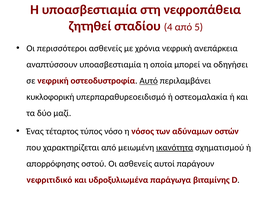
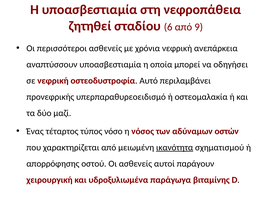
4: 4 -> 6 (168, 27)
5: 5 -> 9 (199, 27)
Αυτό underline: present -> none (149, 81)
κυκλοφορική: κυκλοφορική -> προνεφρικής (50, 97)
νεφριτιδικό: νεφριτιδικό -> χειρουργική (49, 180)
